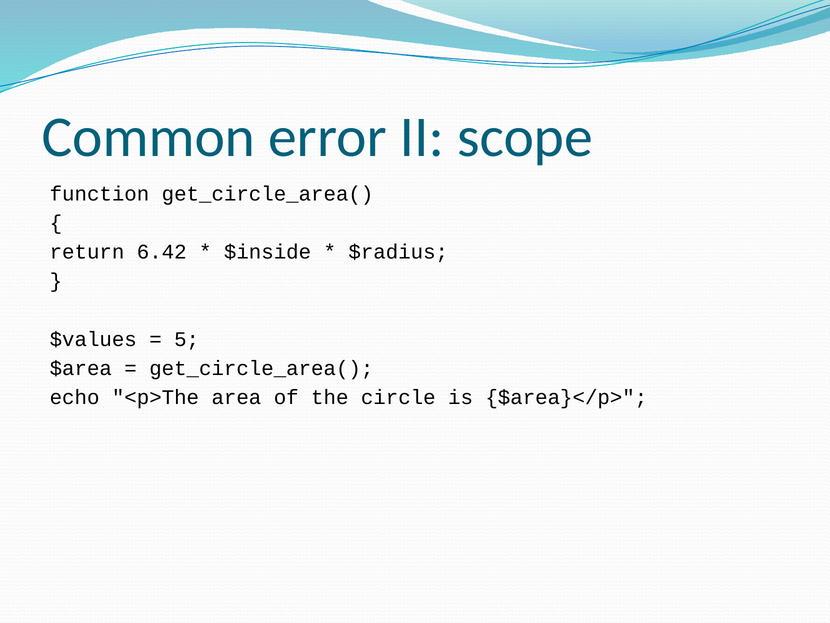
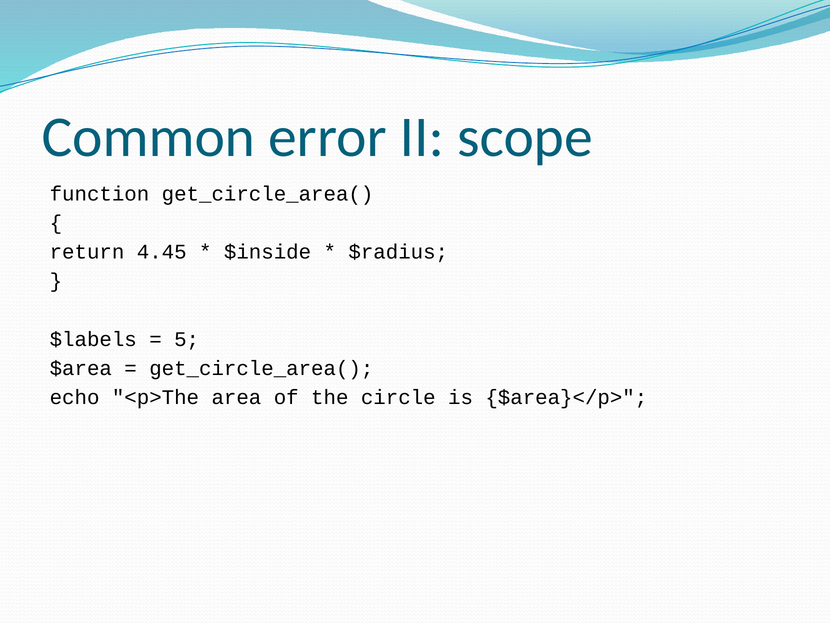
6.42: 6.42 -> 4.45 (162, 252)
$values: $values -> $labels (93, 339)
